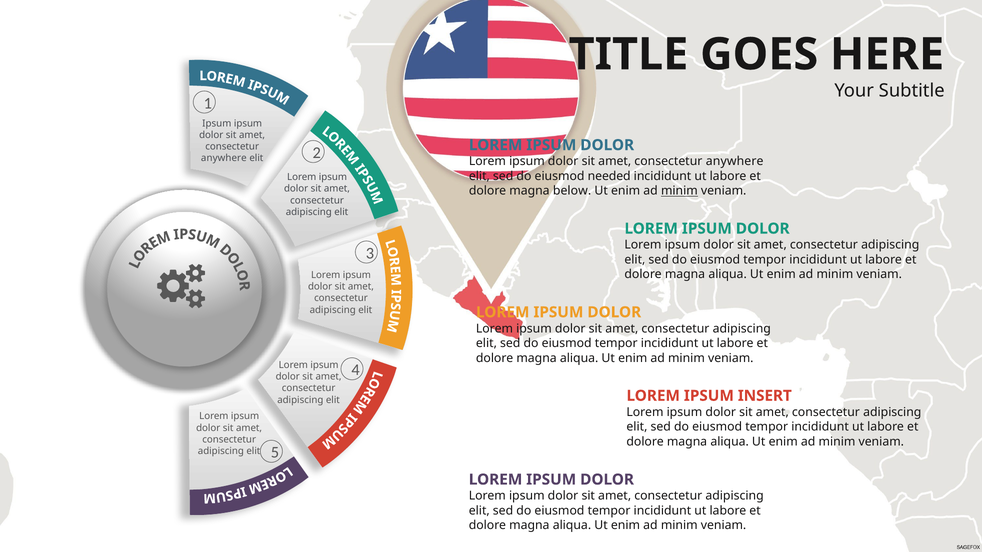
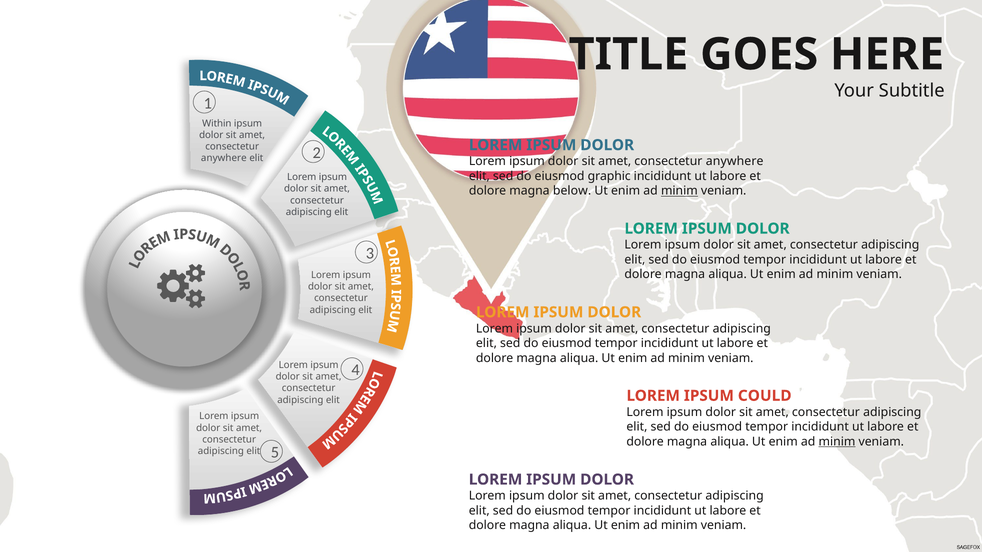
Ipsum: Ipsum -> Within (217, 123)
needed: needed -> graphic (609, 176)
INSERT: INSERT -> COULD (765, 396)
minim underline: none -> present (837, 442)
